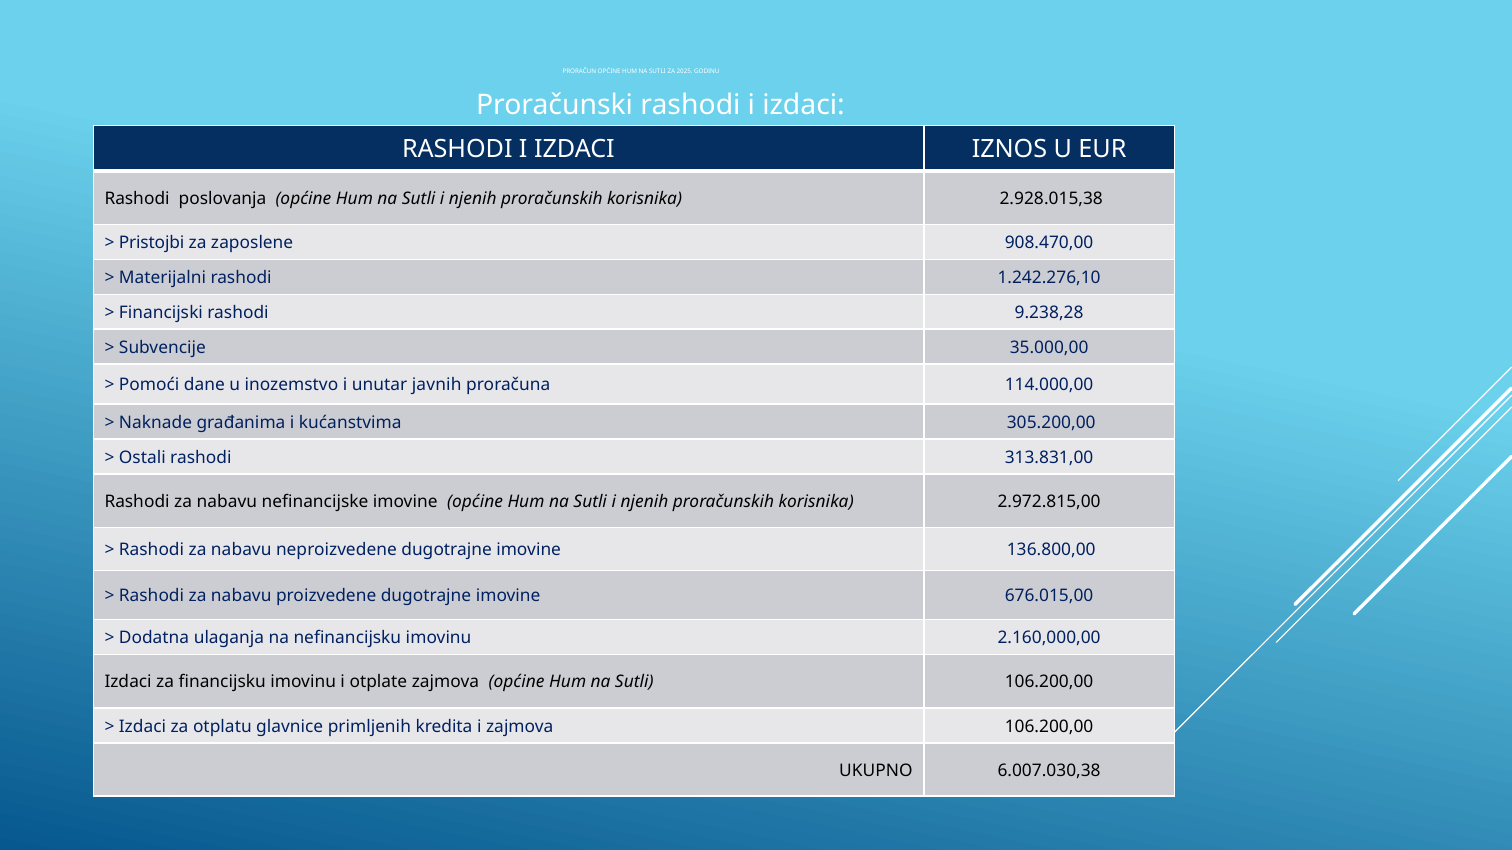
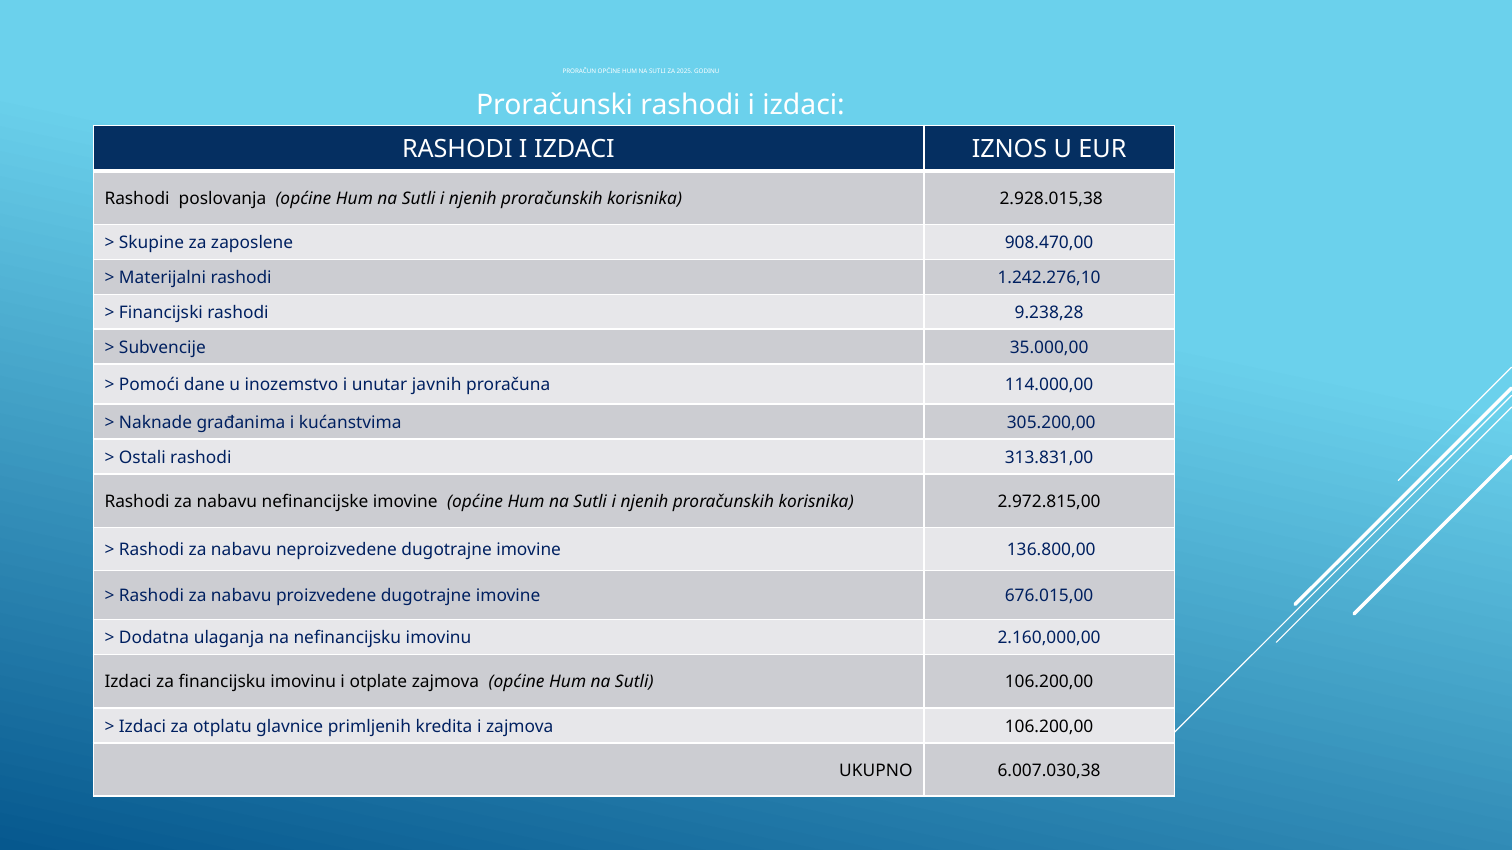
Pristojbi: Pristojbi -> Skupine (151, 243)
